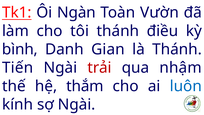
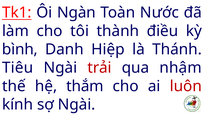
Vườn: Vườn -> Nước (159, 13)
tôi thánh: thánh -> thành (118, 31)
Gian: Gian -> Hiệp (108, 49)
Tiến: Tiến -> Tiêu (18, 68)
luôn colour: blue -> red (186, 86)
